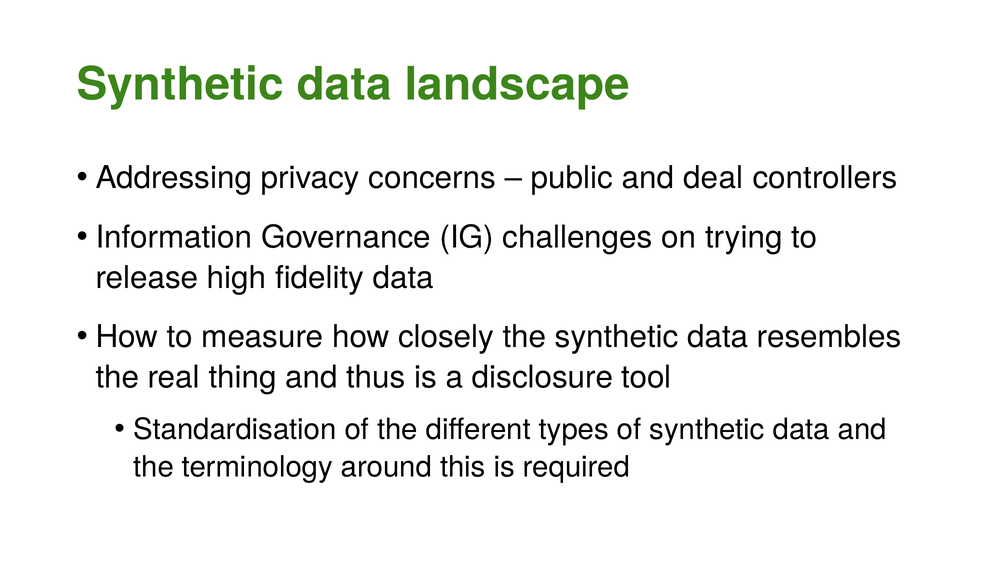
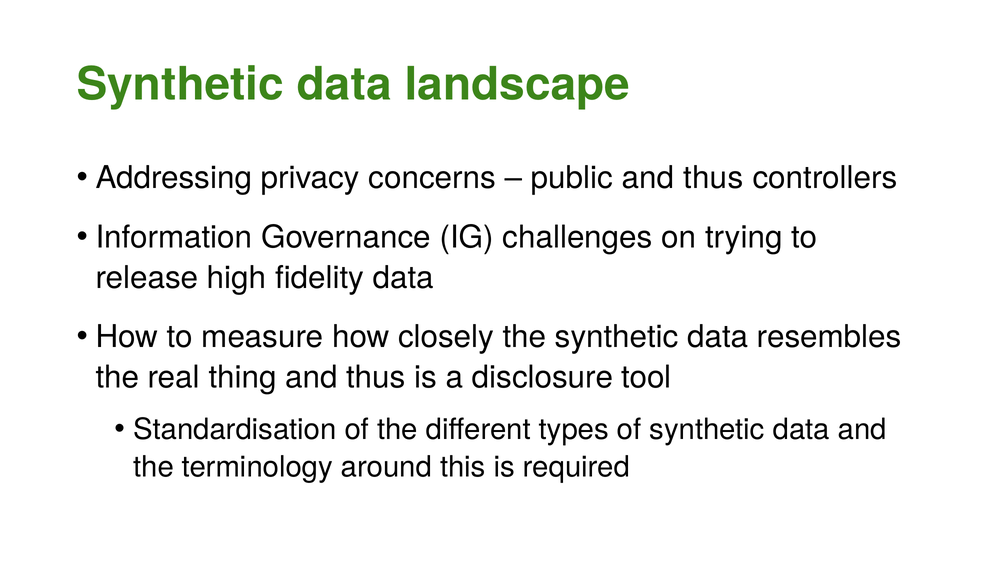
public and deal: deal -> thus (713, 178)
